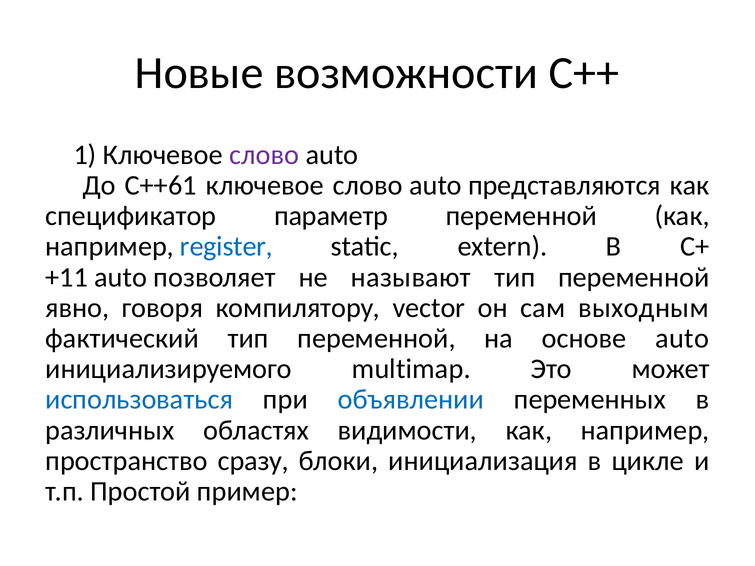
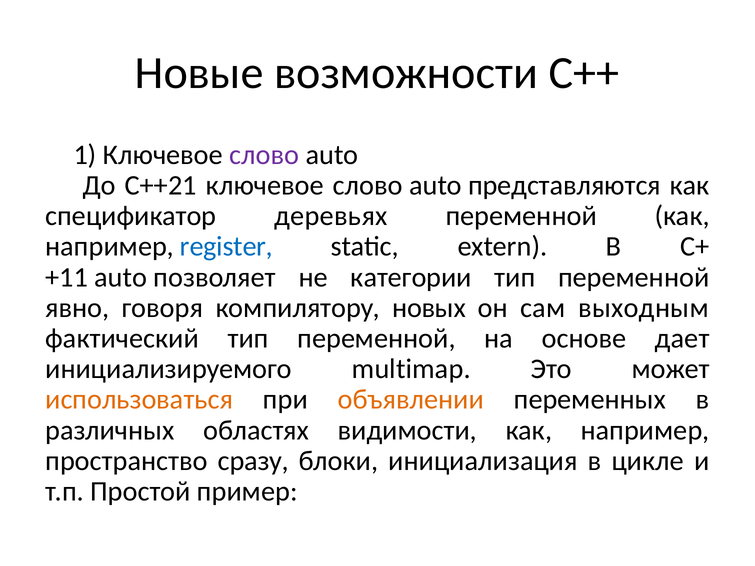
С++61: С++61 -> С++21 (161, 185)
параметр: параметр -> деревьях (331, 216)
называют: называют -> категории (411, 277)
vector: vector -> новых (429, 308)
основе auto: auto -> дает (682, 339)
использоваться colour: blue -> orange (139, 400)
объявлении colour: blue -> orange (411, 400)
